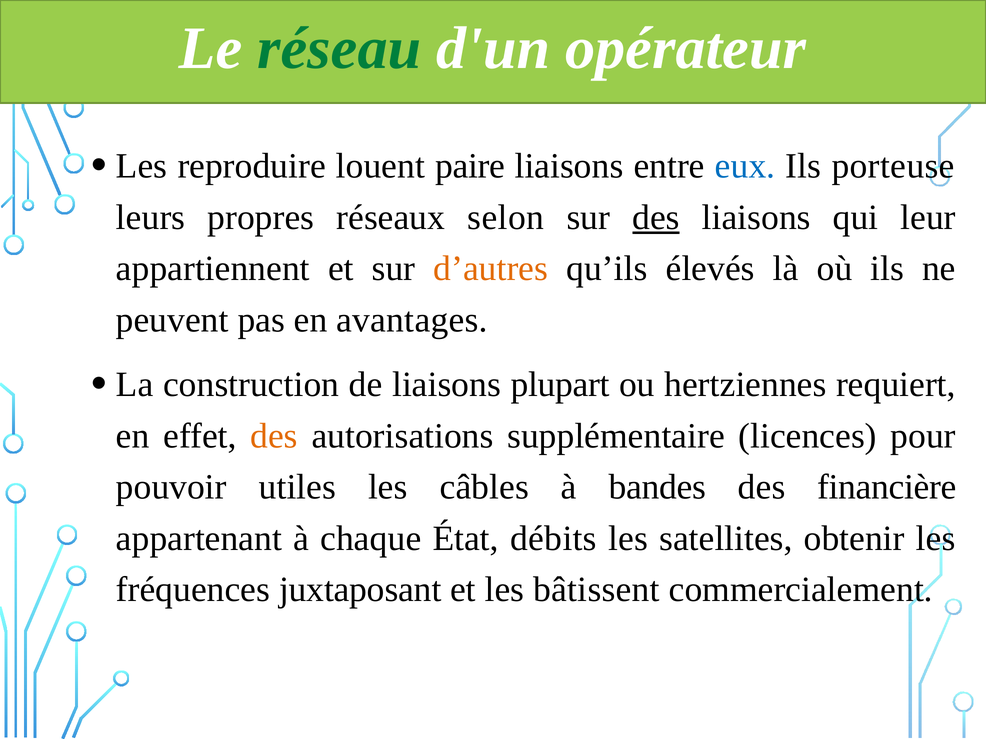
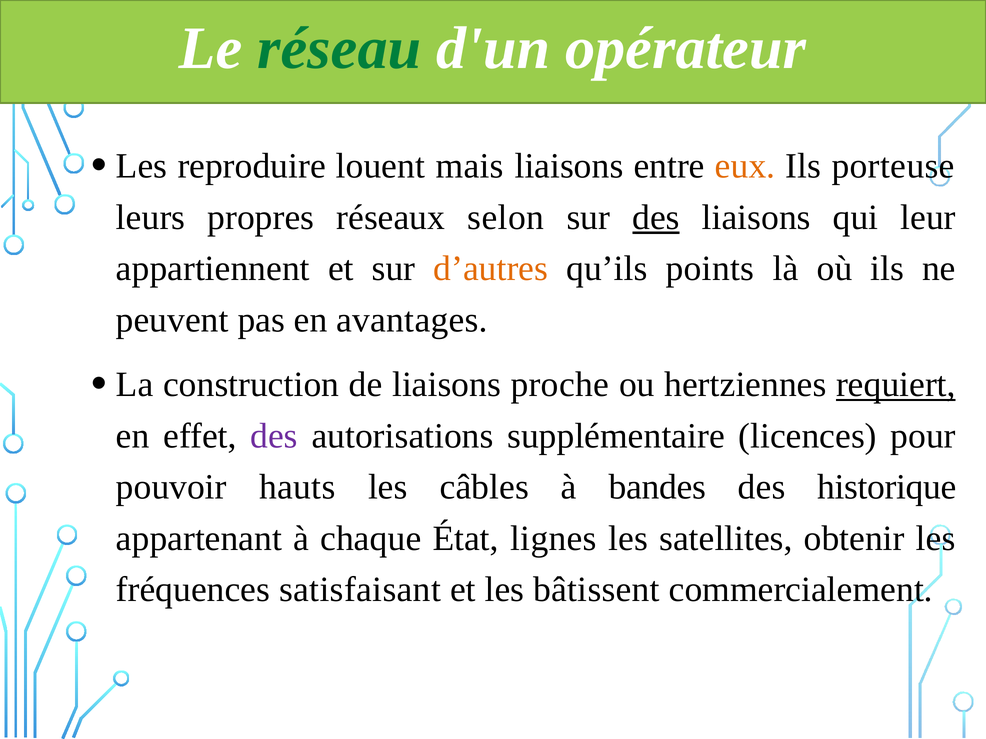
paire: paire -> mais (470, 166)
eux colour: blue -> orange (745, 166)
élevés: élevés -> points (710, 269)
plupart: plupart -> proche (560, 385)
requiert underline: none -> present (896, 385)
des colour: orange -> purple (274, 436)
utiles: utiles -> hauts (297, 488)
financière: financière -> historique (887, 488)
débits: débits -> lignes (553, 539)
juxtaposant: juxtaposant -> satisfaisant (360, 590)
